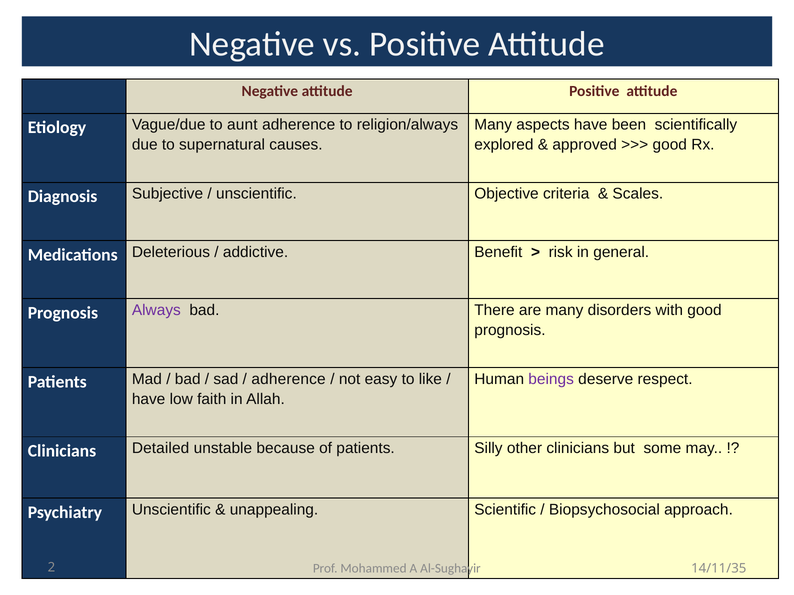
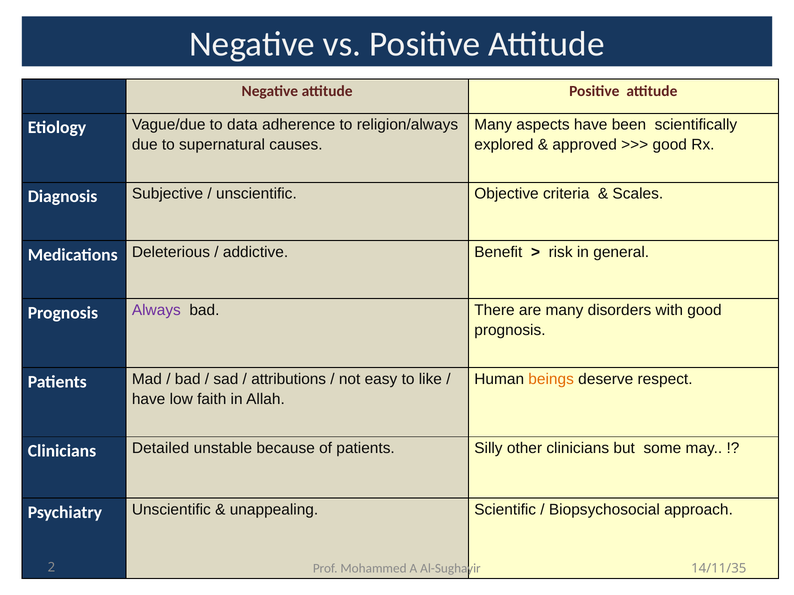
aunt: aunt -> data (242, 125)
beings colour: purple -> orange (551, 380)
adherence: adherence -> attributions (289, 380)
